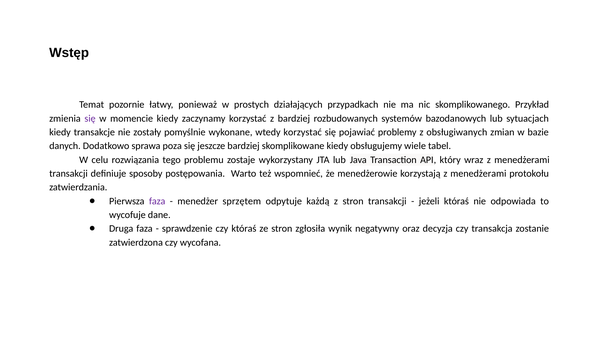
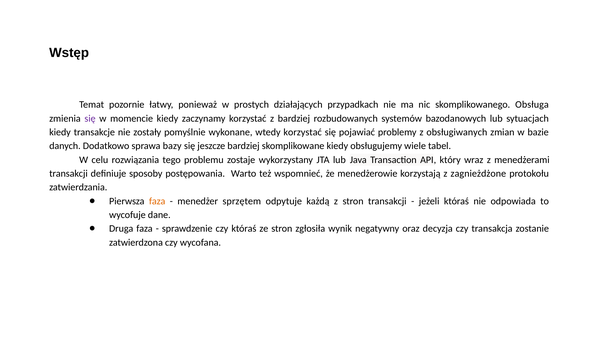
Przykład: Przykład -> Obsługa (532, 105)
poza: poza -> bazy (172, 146)
korzystają z menedżerami: menedżerami -> zagnieżdżone (478, 173)
faza colour: purple -> orange (157, 201)
